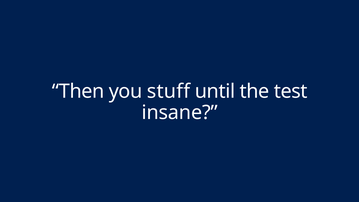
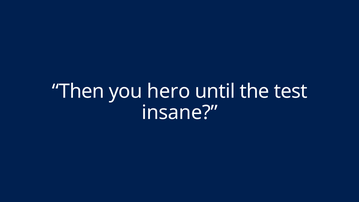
stuff: stuff -> hero (169, 91)
